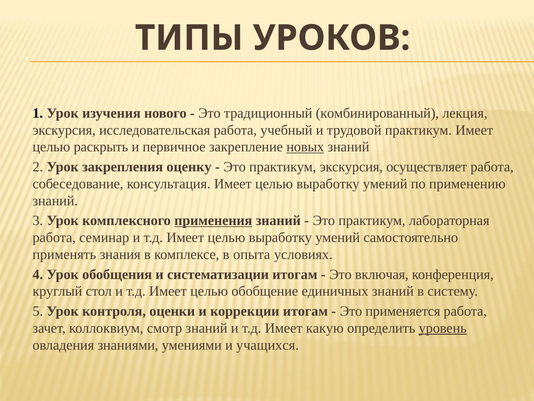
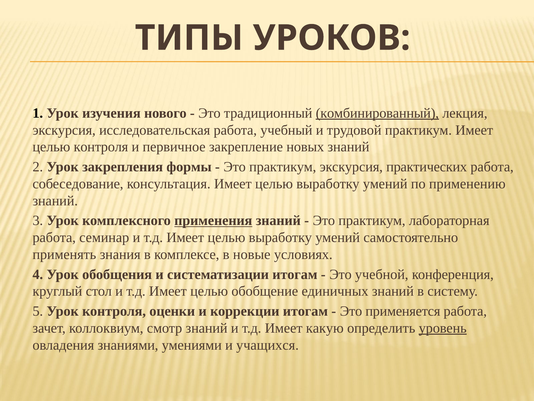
комбинированный underline: none -> present (377, 113)
целью раскрыть: раскрыть -> контроля (101, 147)
новых underline: present -> none (305, 147)
оценку: оценку -> формы (189, 167)
осуществляет: осуществляет -> практических (427, 167)
опыта: опыта -> новые (252, 254)
включая: включая -> учебной (382, 274)
